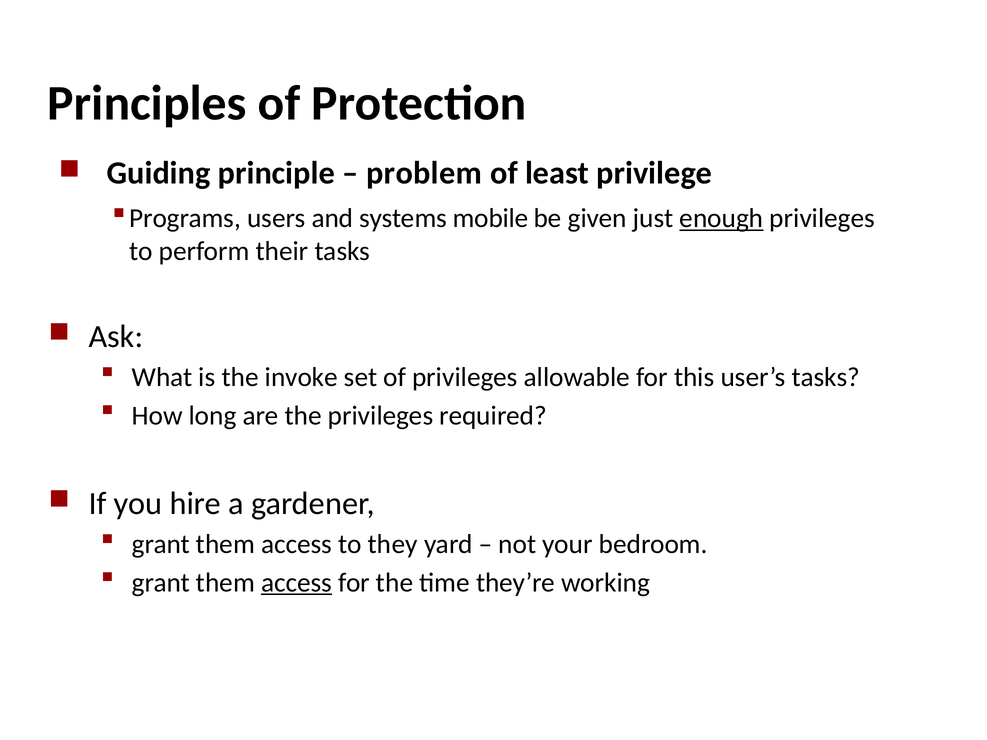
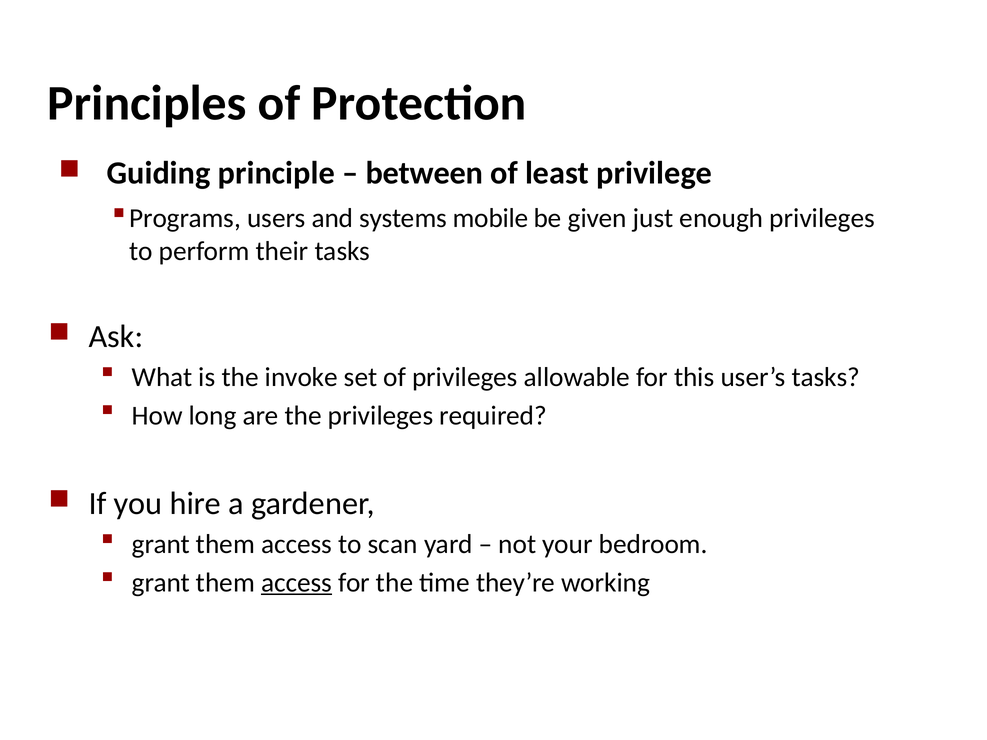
problem: problem -> between (424, 173)
enough underline: present -> none (721, 218)
they: they -> scan (393, 544)
